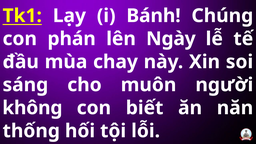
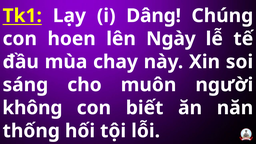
Bánh: Bánh -> Dâng (154, 16)
phán: phán -> hoen (72, 39)
